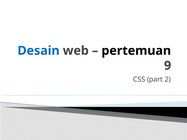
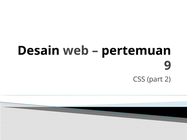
Desain colour: blue -> black (39, 51)
